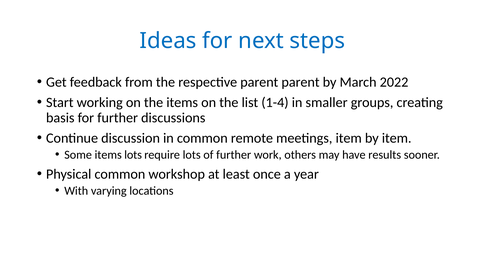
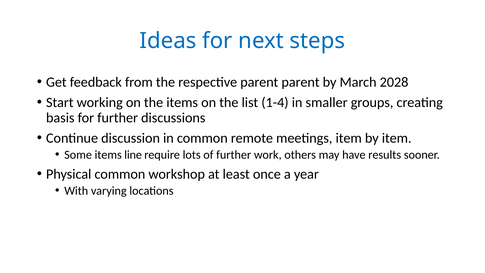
2022: 2022 -> 2028 (394, 82)
items lots: lots -> line (133, 155)
